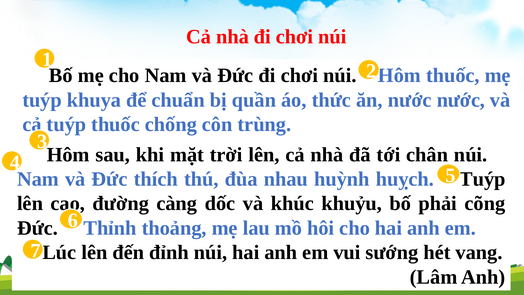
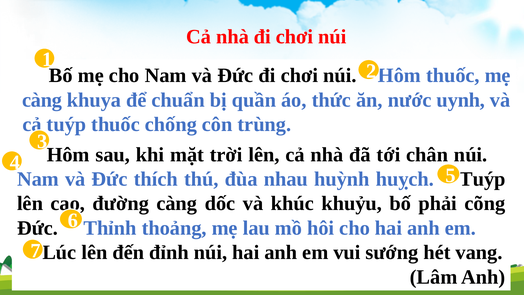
tuýp: tuýp -> càng (42, 100)
nước nước: nước -> uynh (461, 100)
